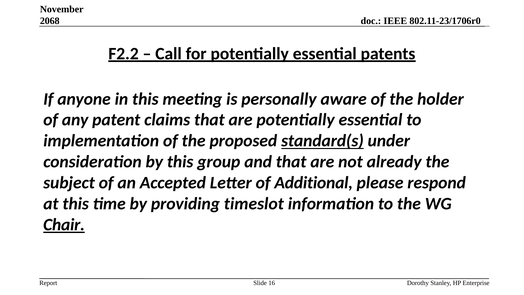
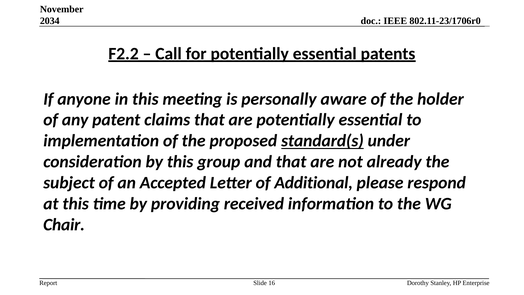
2068: 2068 -> 2034 (50, 21)
timeslot: timeslot -> received (254, 204)
Chair underline: present -> none (64, 225)
